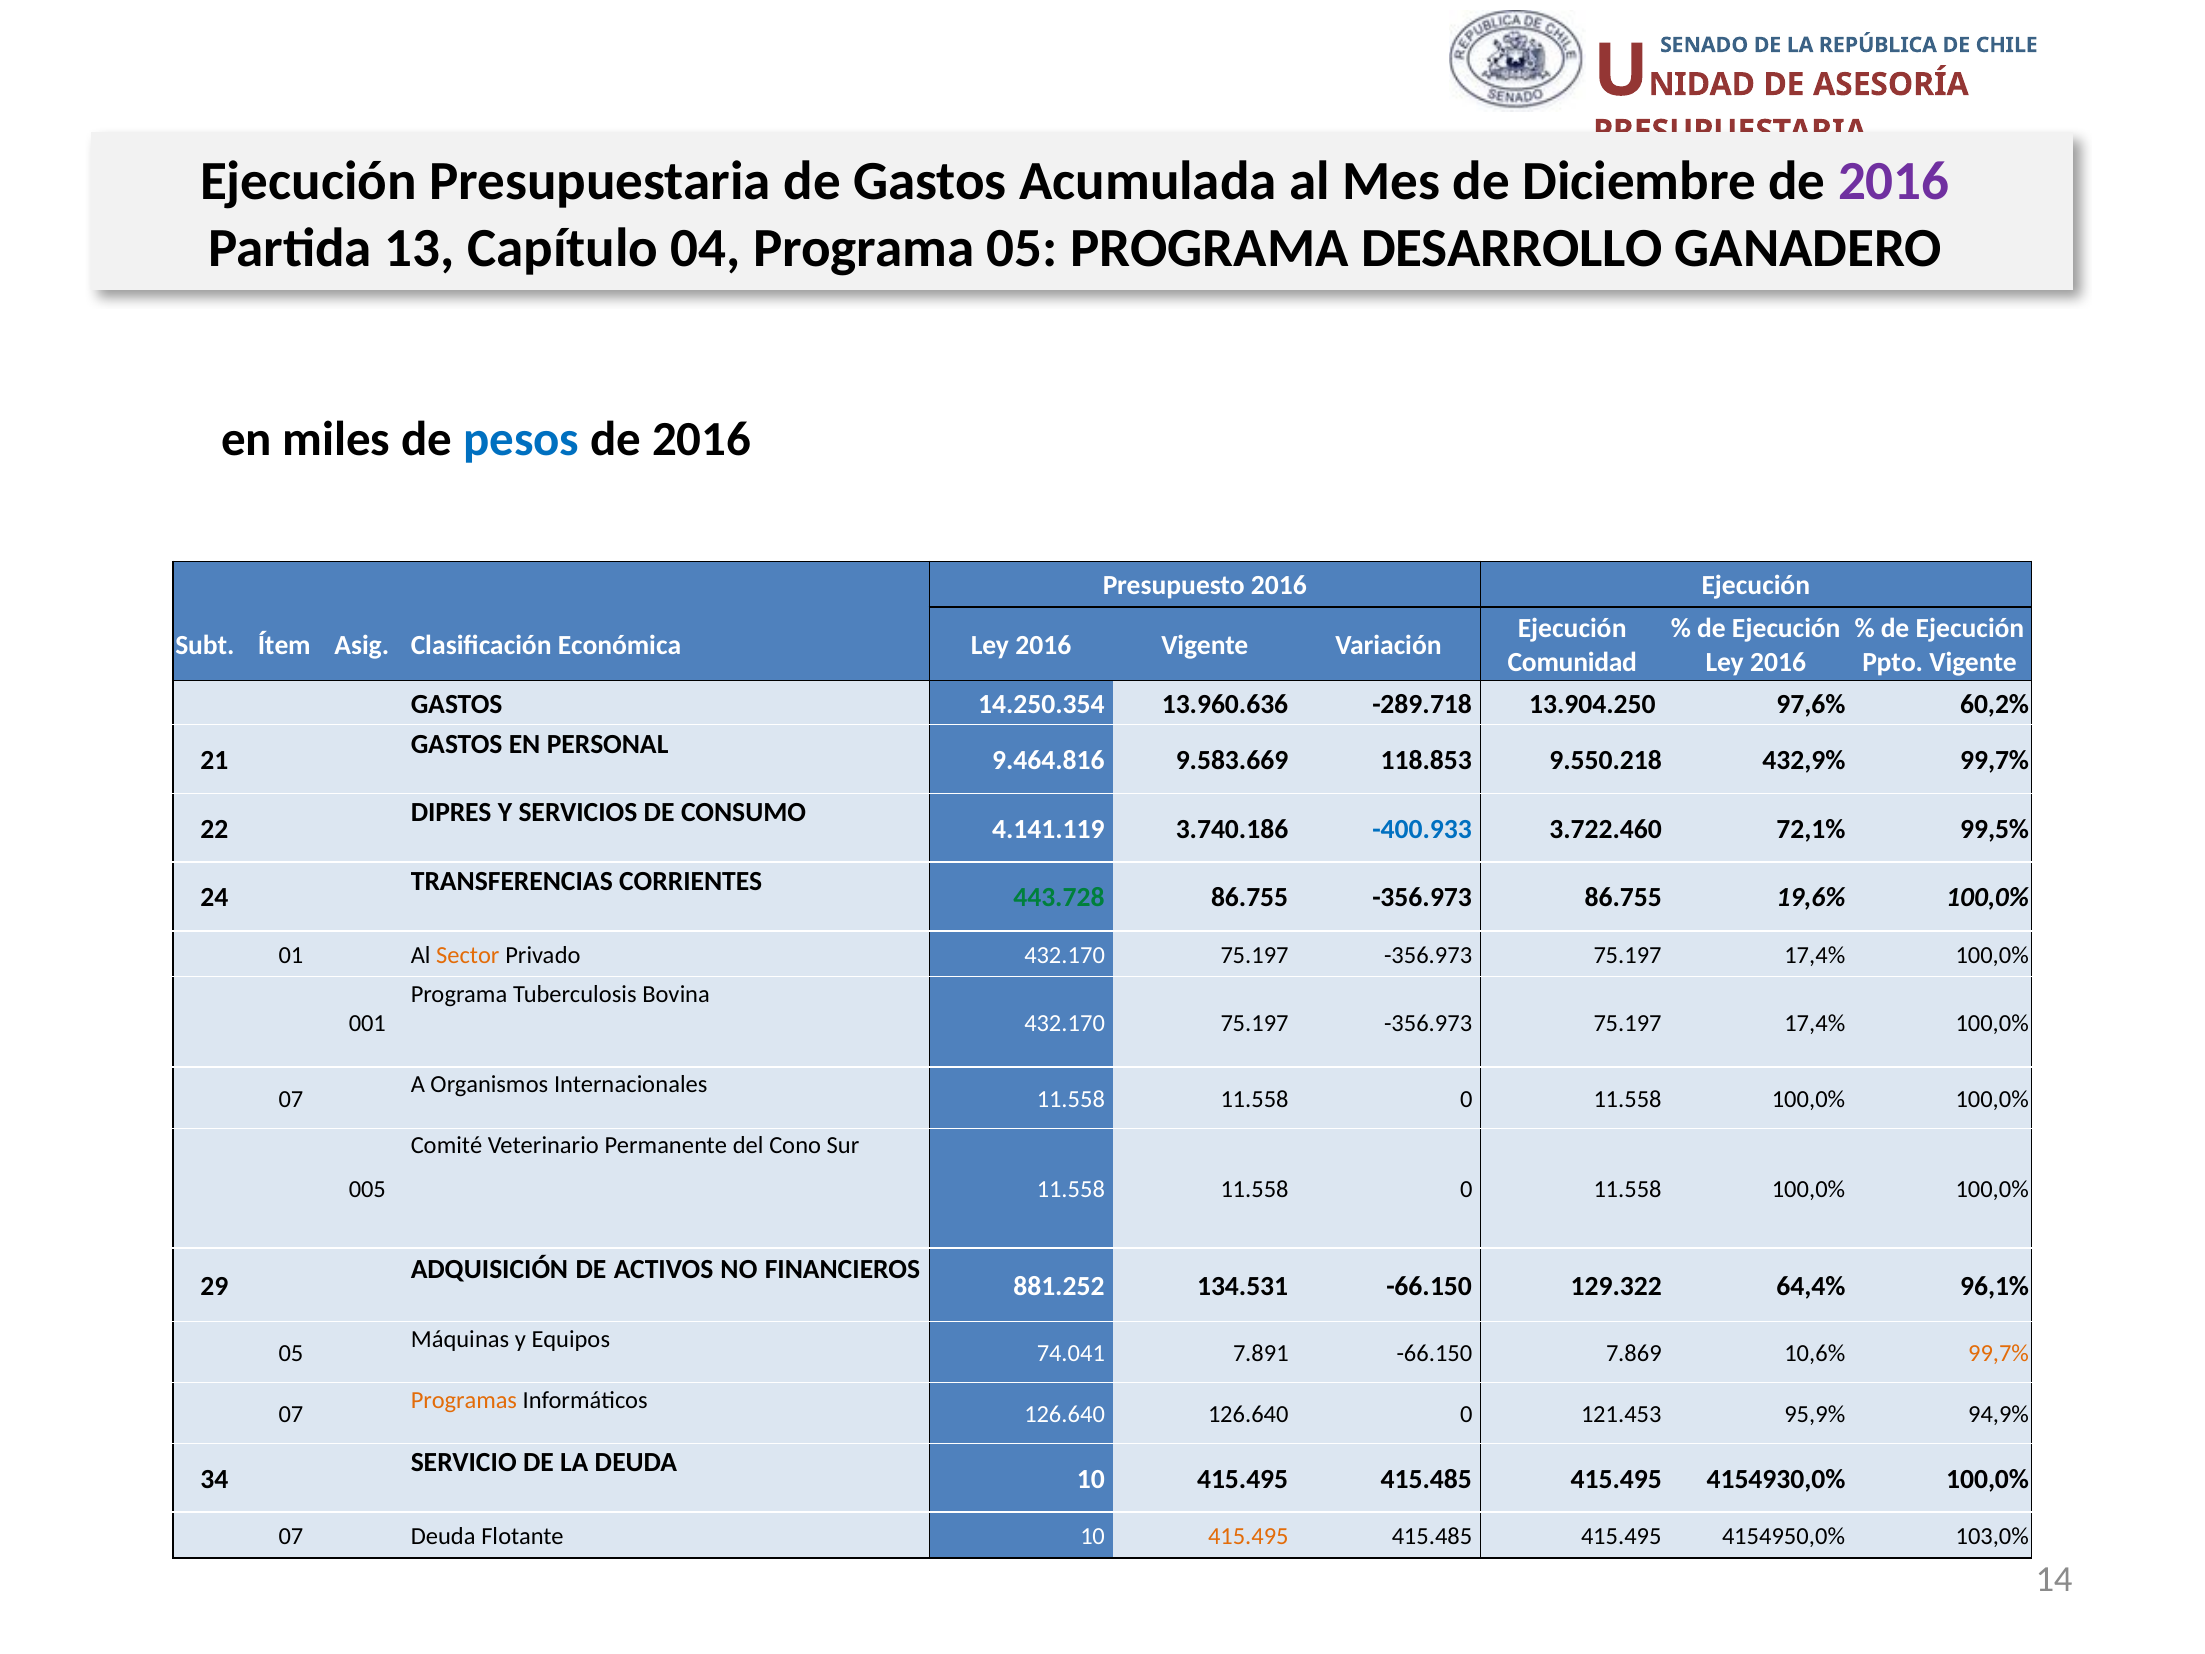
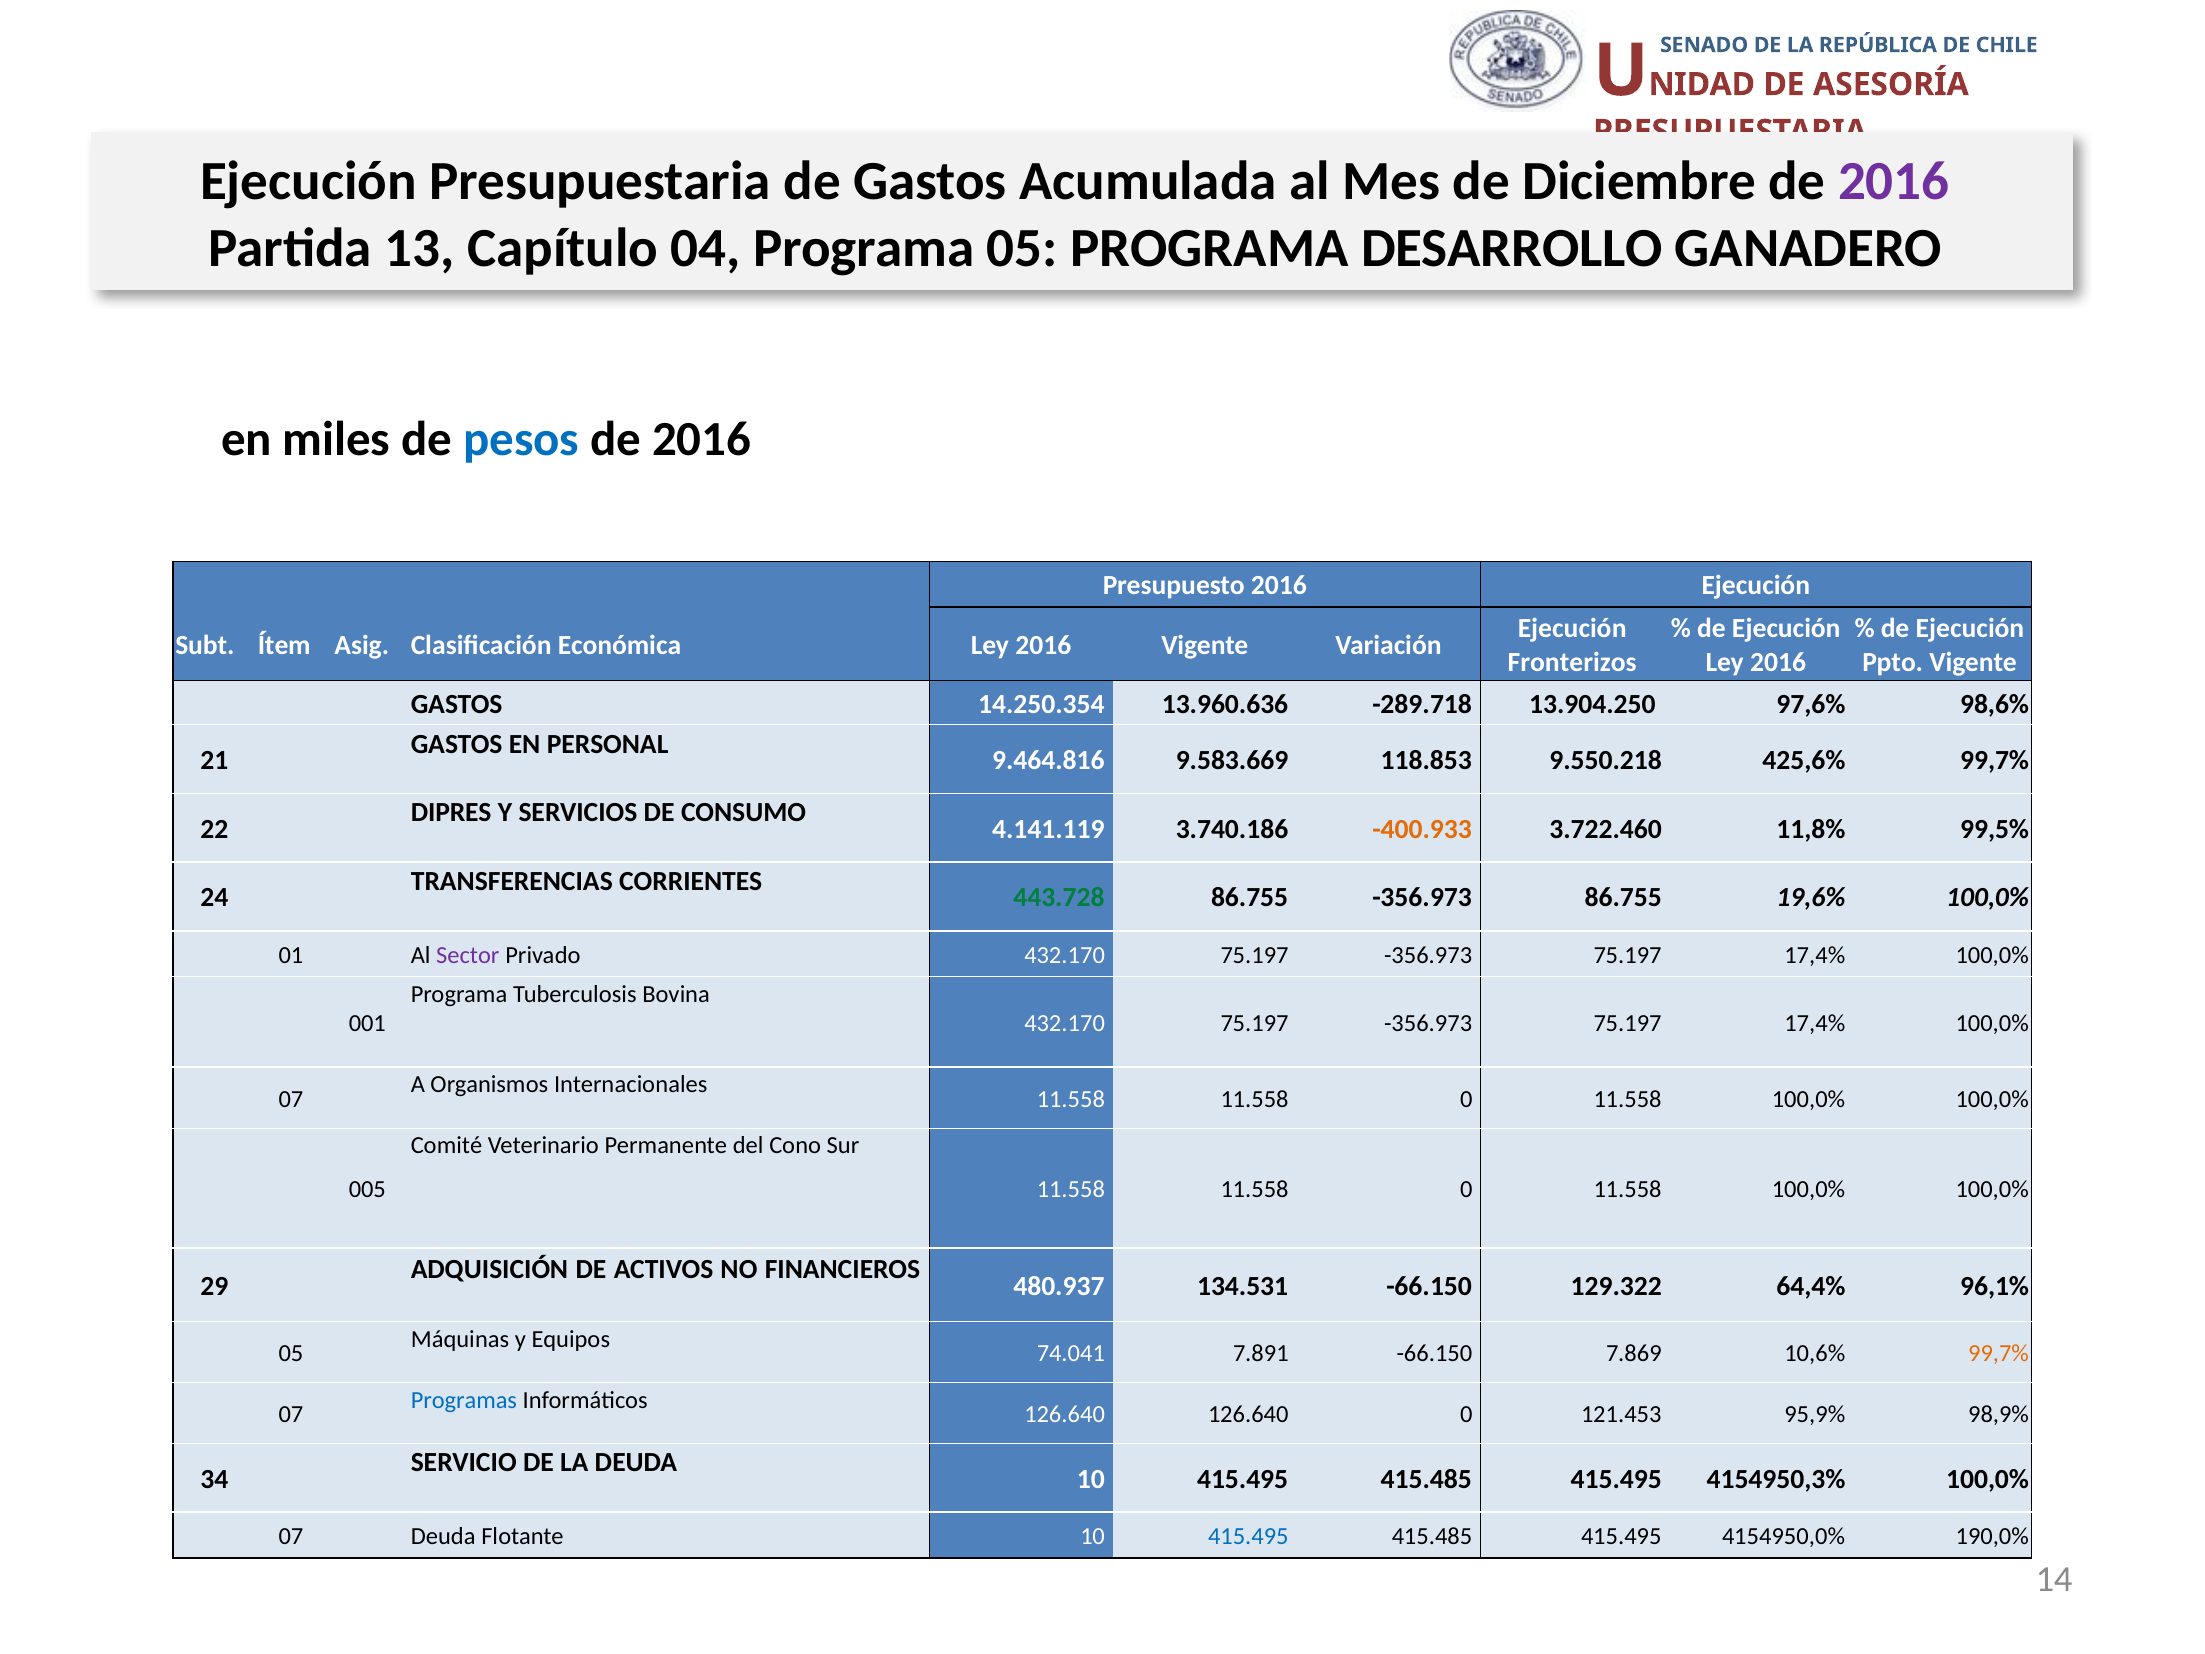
Comunidad: Comunidad -> Fronterizos (1572, 662)
60,2%: 60,2% -> 98,6% (1995, 704)
432,9%: 432,9% -> 425,6% (1804, 760)
-400.933 colour: blue -> orange (1422, 829)
72,1%: 72,1% -> 11,8% (1811, 829)
Sector colour: orange -> purple (468, 955)
881.252: 881.252 -> 480.937 (1059, 1286)
Programas colour: orange -> blue (464, 1400)
94,9%: 94,9% -> 98,9% (1999, 1414)
4154930,0%: 4154930,0% -> 4154950,3% (1776, 1479)
415.495 colour: orange -> blue (1248, 1536)
103,0%: 103,0% -> 190,0% (1992, 1536)
